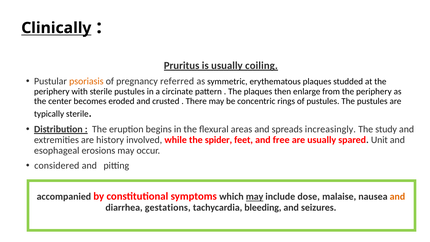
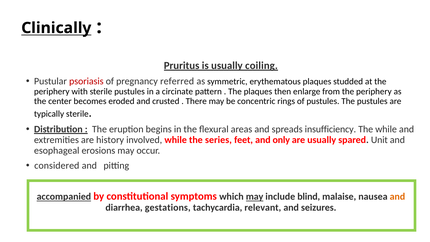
psoriasis colour: orange -> red (86, 81)
increasingly: increasingly -> insufficiency (330, 129)
The study: study -> while (386, 129)
spider: spider -> series (218, 140)
free: free -> only (281, 140)
accompanied underline: none -> present (64, 197)
dose: dose -> blind (309, 197)
bleeding: bleeding -> relevant (263, 207)
